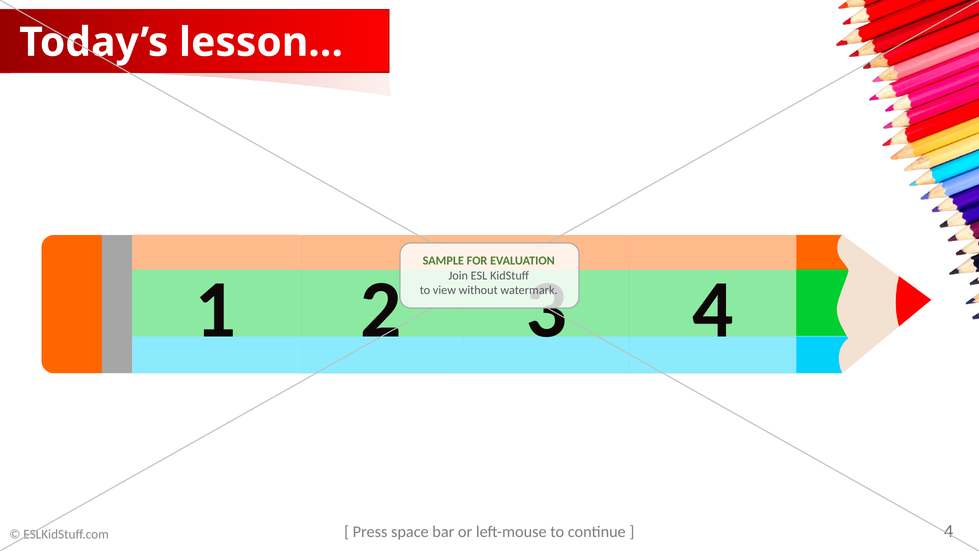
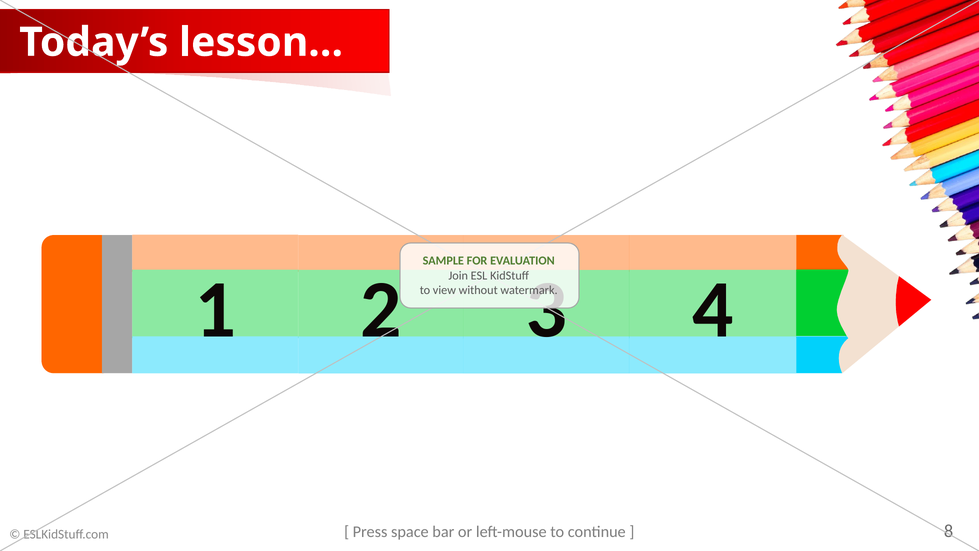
4: 4 -> 8 (949, 531)
